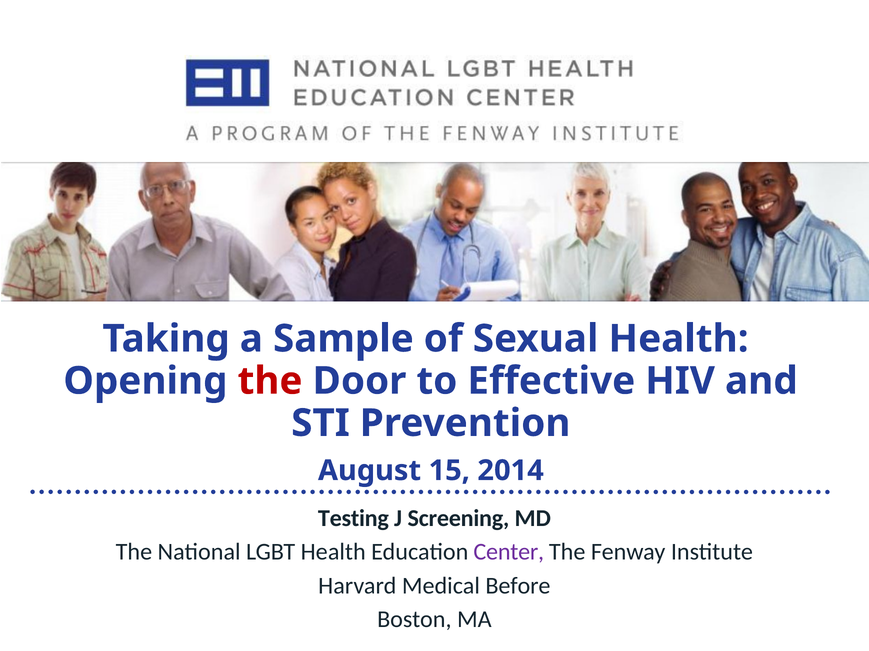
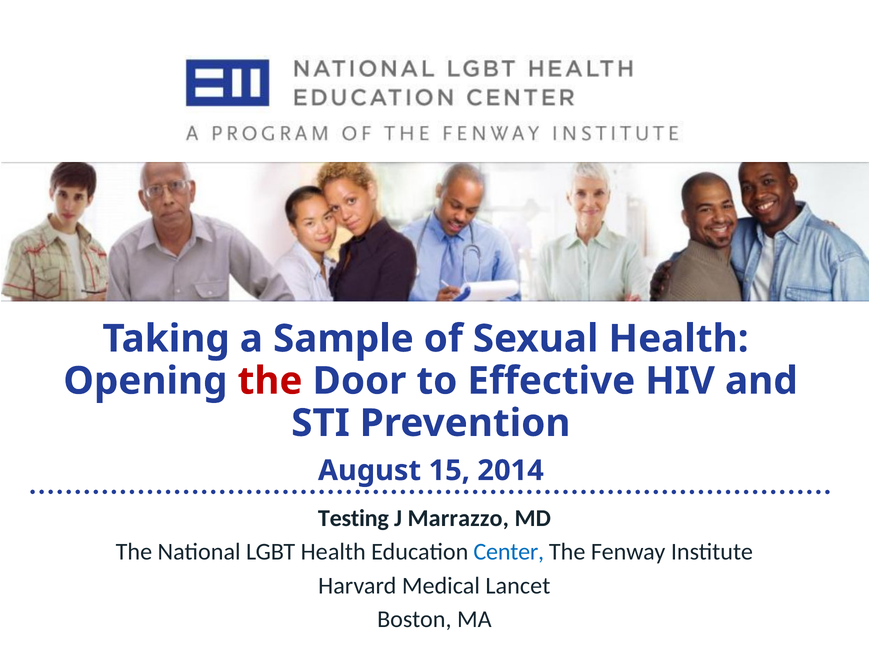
Screening: Screening -> Marrazzo (458, 519)
Center colour: purple -> blue (509, 553)
Before: Before -> Lancet (518, 586)
